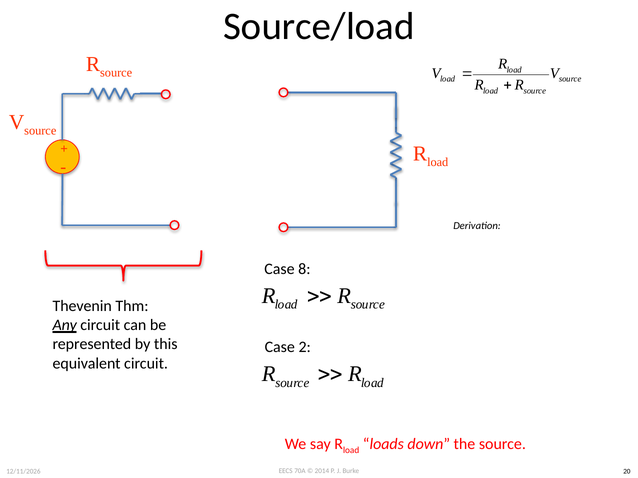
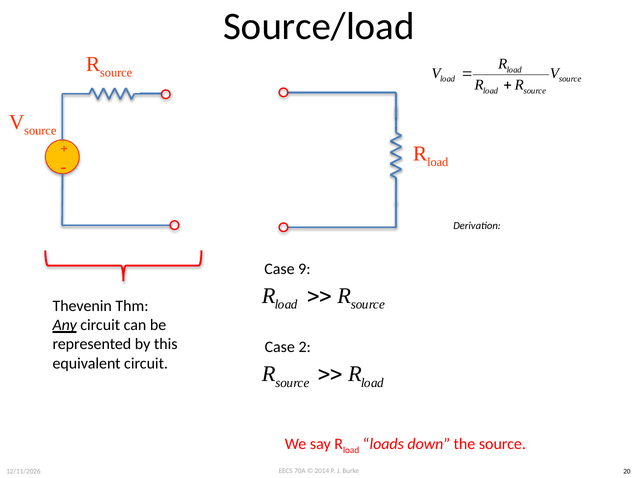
8: 8 -> 9 (304, 269)
